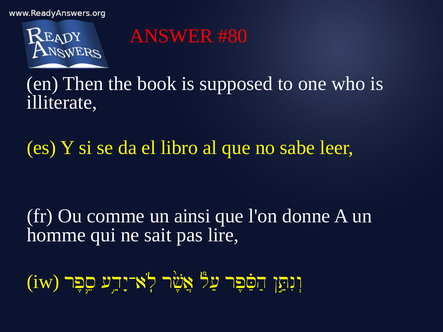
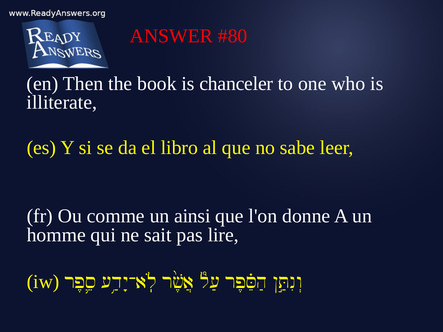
supposed: supposed -> chanceler (236, 84)
